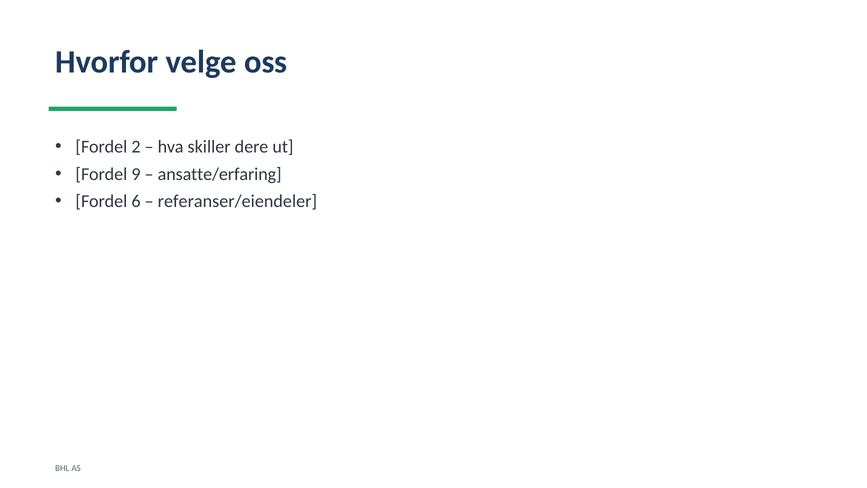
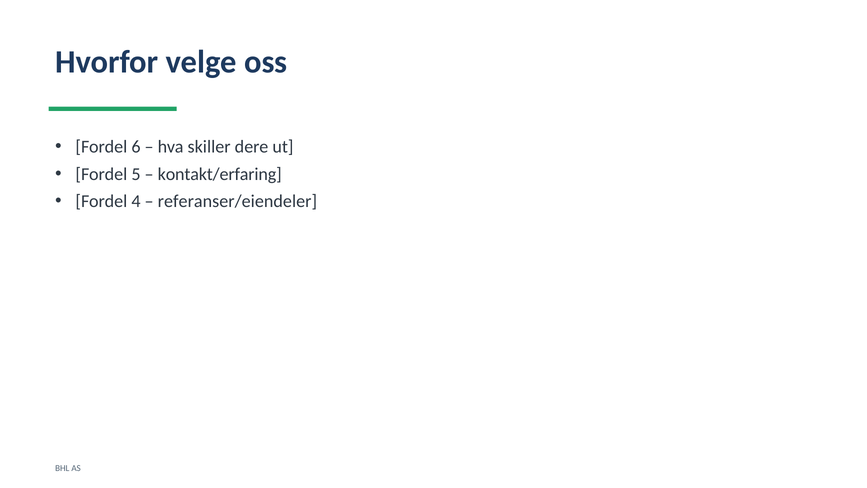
2: 2 -> 6 (136, 147)
9: 9 -> 5 (136, 174)
ansatte/erfaring: ansatte/erfaring -> kontakt/erfaring (220, 174)
6: 6 -> 4 (136, 201)
